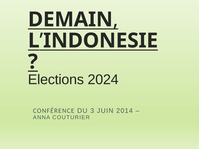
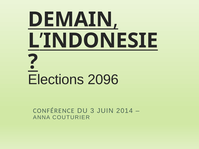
2024: 2024 -> 2096 (103, 80)
